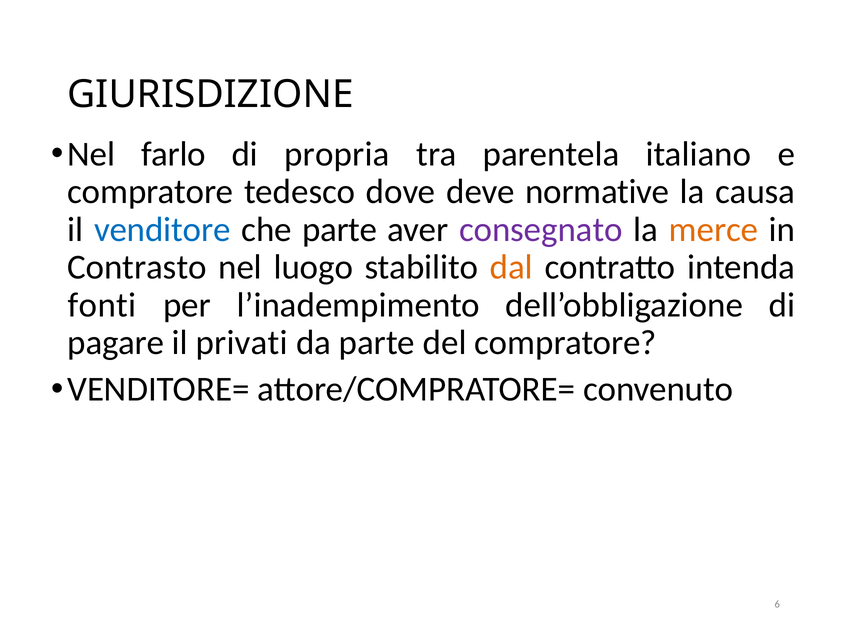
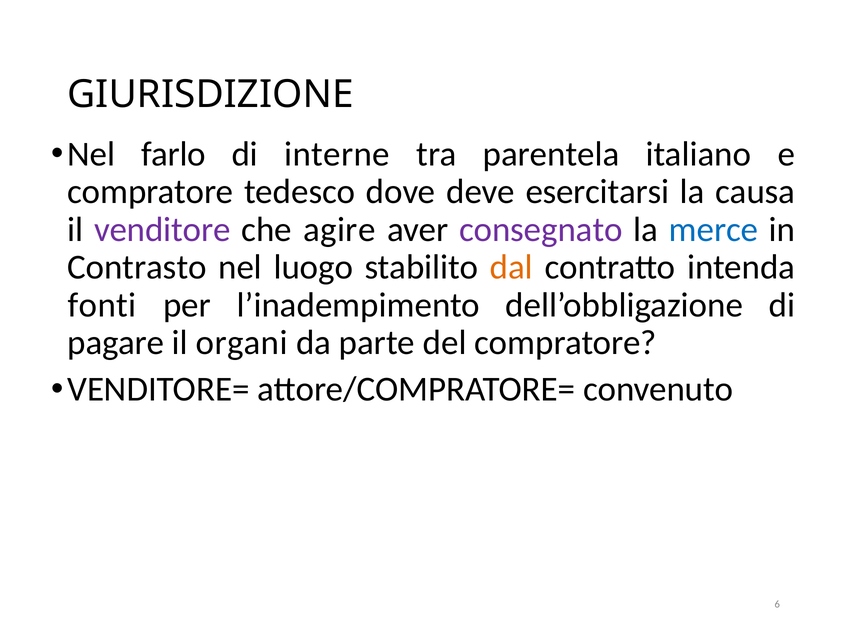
propria: propria -> interne (337, 154)
normative: normative -> esercitarsi (597, 192)
venditore colour: blue -> purple (162, 229)
che parte: parte -> agire (339, 229)
merce colour: orange -> blue (714, 229)
privati: privati -> organi (242, 343)
